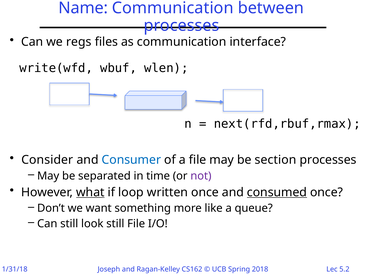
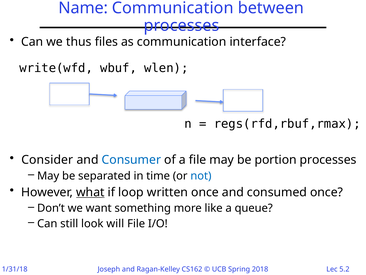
regs: regs -> thus (79, 42)
next(rfd,rbuf,rmax: next(rfd,rbuf,rmax -> regs(rfd,rbuf,rmax (287, 124)
section: section -> portion (276, 160)
not colour: purple -> blue (201, 176)
consumed underline: present -> none (277, 192)
look still: still -> will (115, 223)
